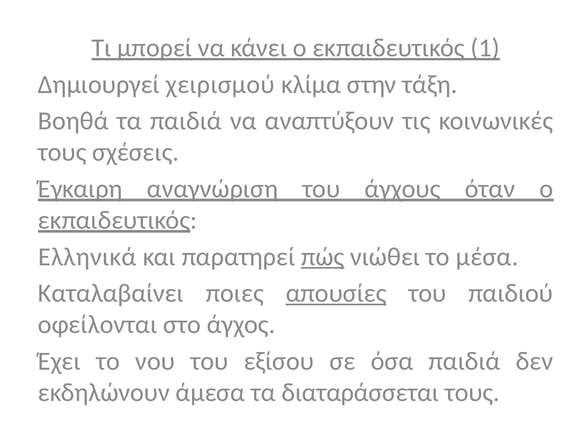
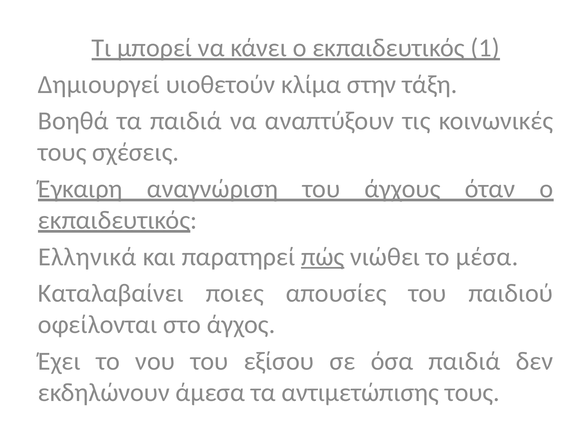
χειρισμού: χειρισμού -> υιοθετούν (220, 85)
απουσίες underline: present -> none (336, 293)
διαταράσσεται: διαταράσσεται -> αντιμετώπισης (360, 393)
